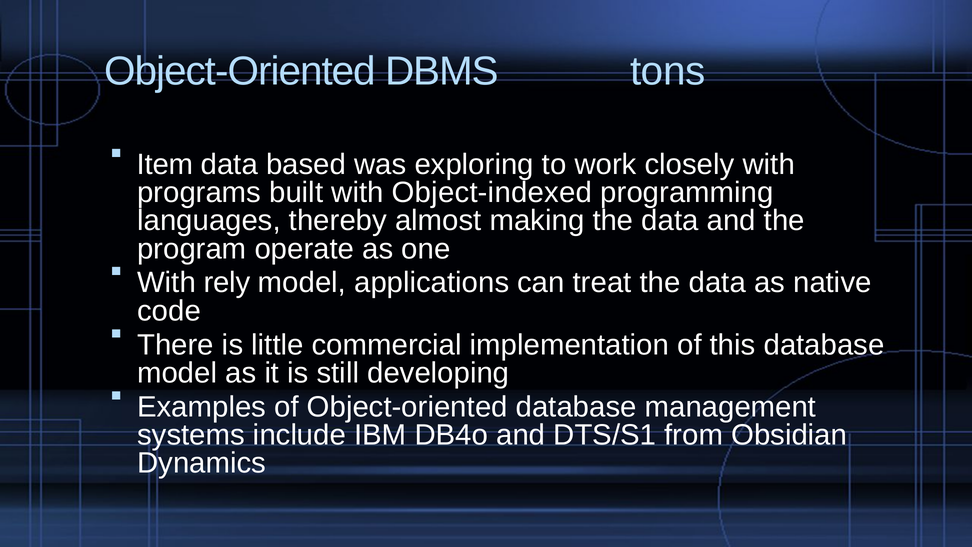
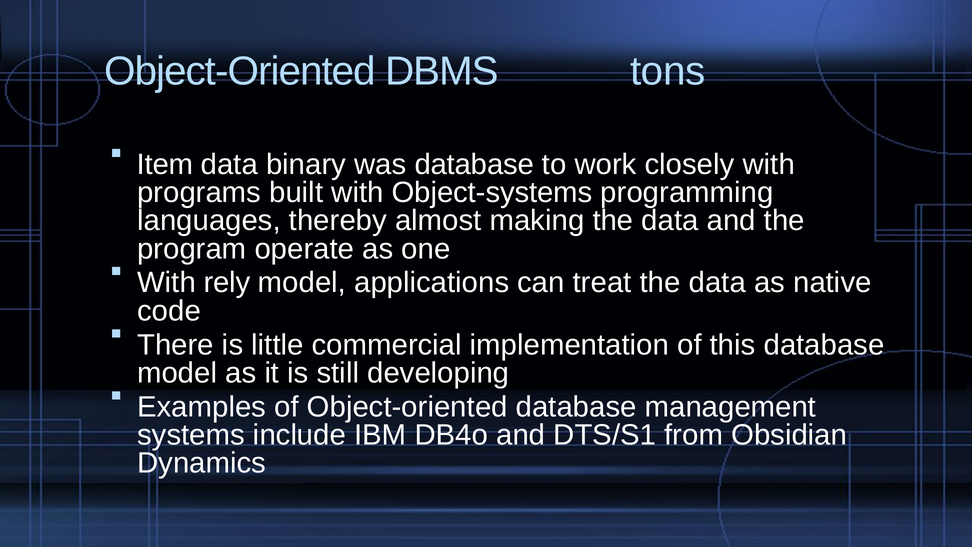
based: based -> binary (306, 164)
was exploring: exploring -> database (474, 164)
Object-indexed: Object-indexed -> Object-systems (492, 192)
